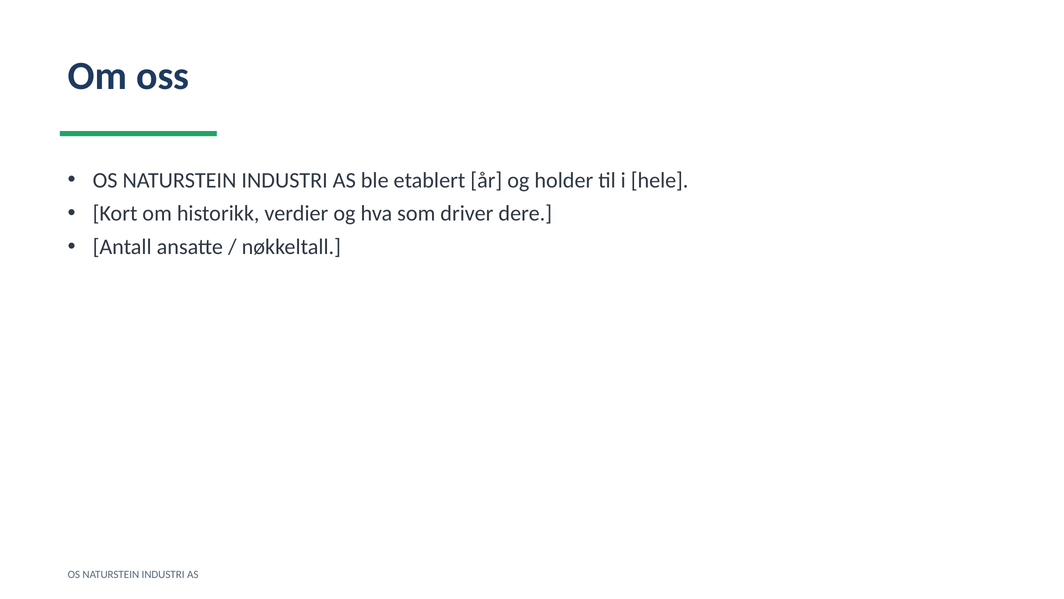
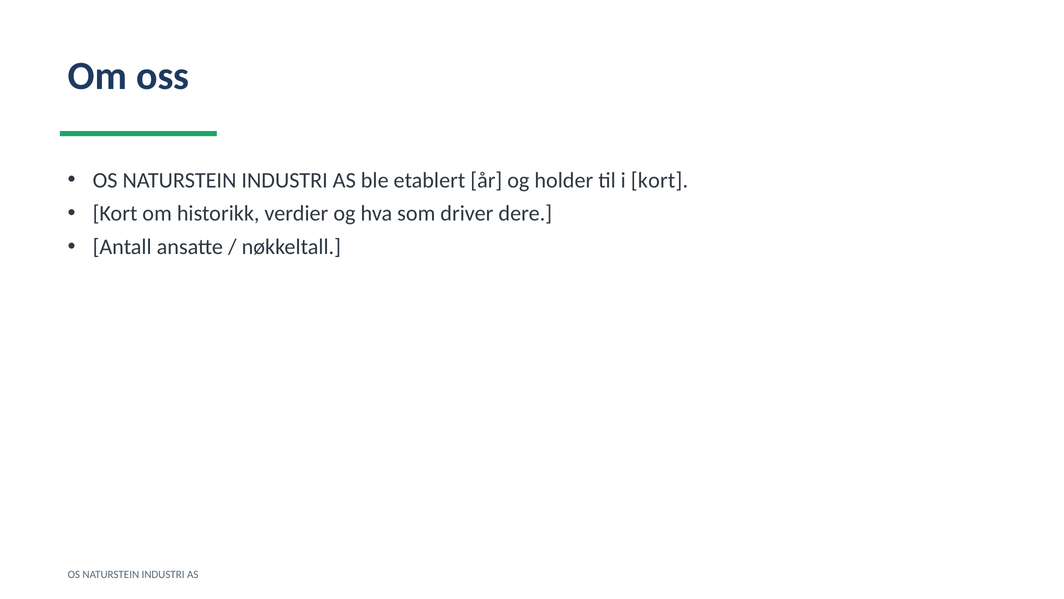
i hele: hele -> kort (660, 180)
